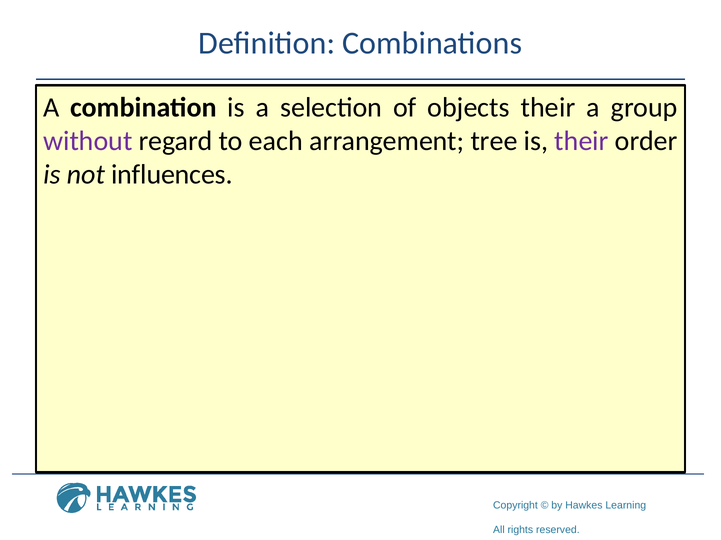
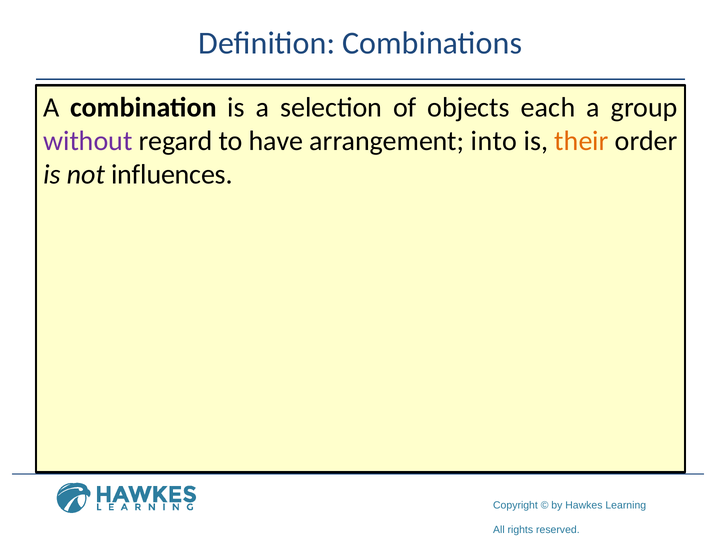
objects their: their -> each (548, 108)
each: each -> have (276, 141)
tree: tree -> into (494, 141)
their colour: purple -> orange (582, 141)
